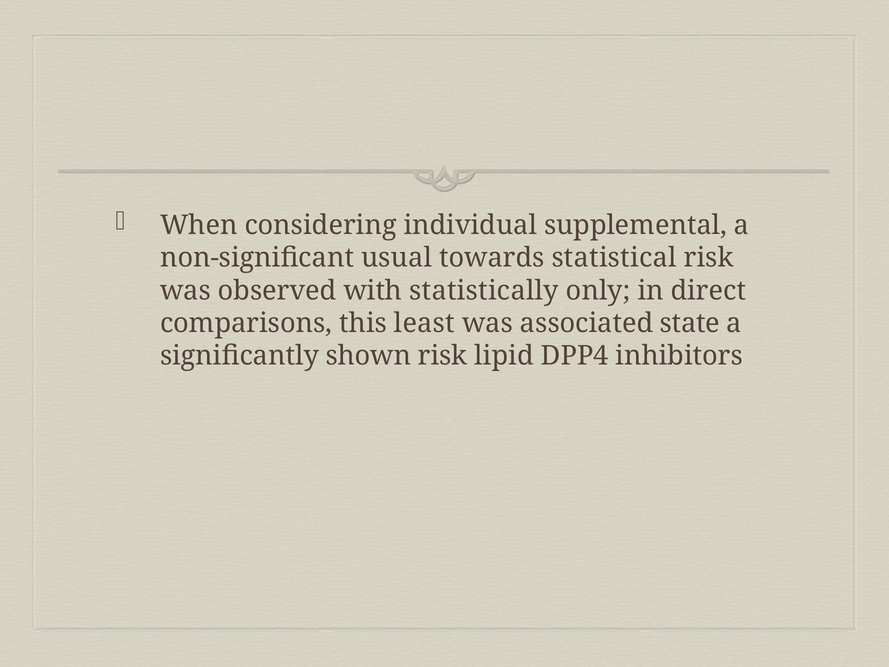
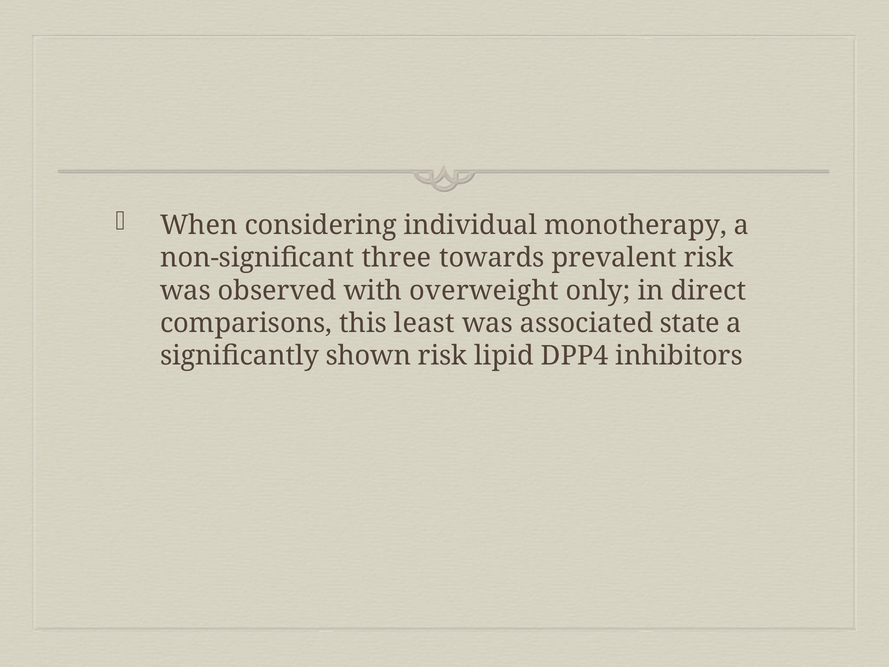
supplemental: supplemental -> monotherapy (635, 225)
usual: usual -> three (396, 258)
statistical: statistical -> prevalent (614, 258)
statistically: statistically -> overweight (484, 290)
